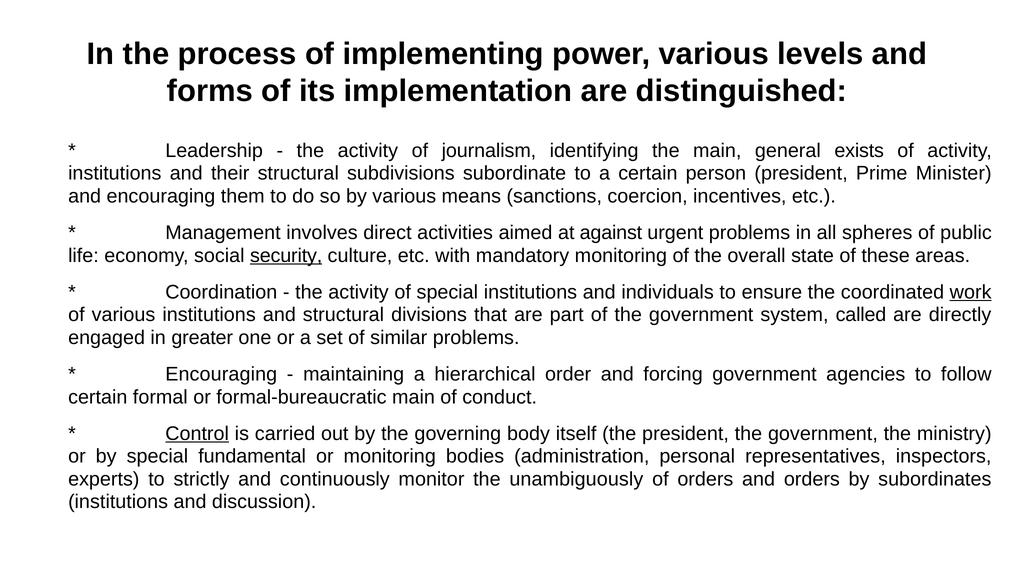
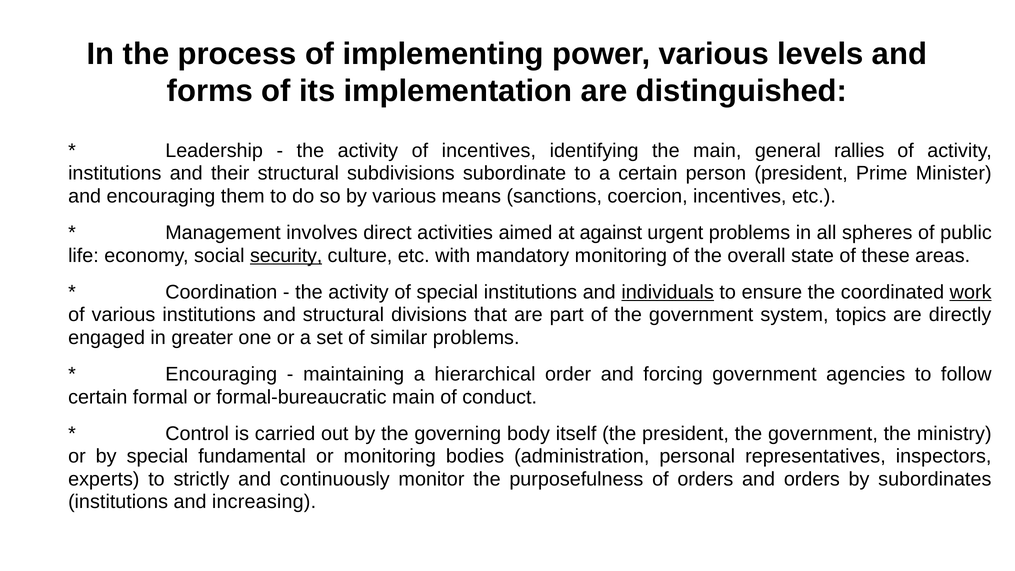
of journalism: journalism -> incentives (489, 151)
exists: exists -> rallies (859, 151)
individuals underline: none -> present (668, 292)
called: called -> topics (861, 315)
Control underline: present -> none (197, 433)
unambiguously: unambiguously -> purposefulness (576, 479)
discussion: discussion -> increasing (264, 502)
